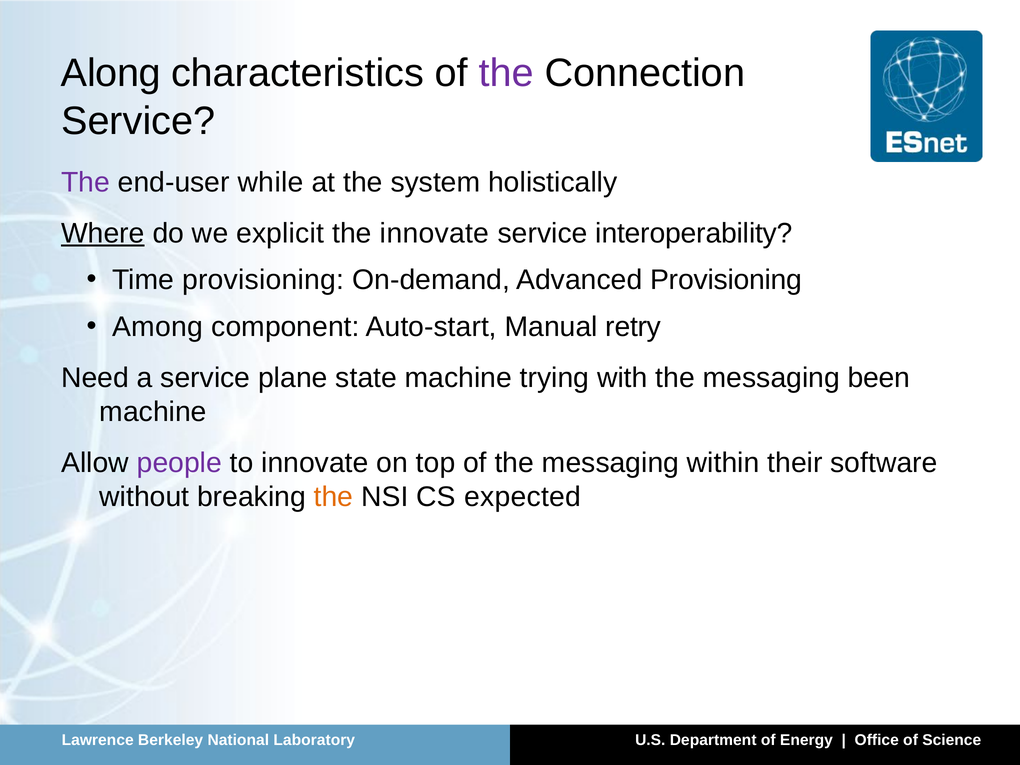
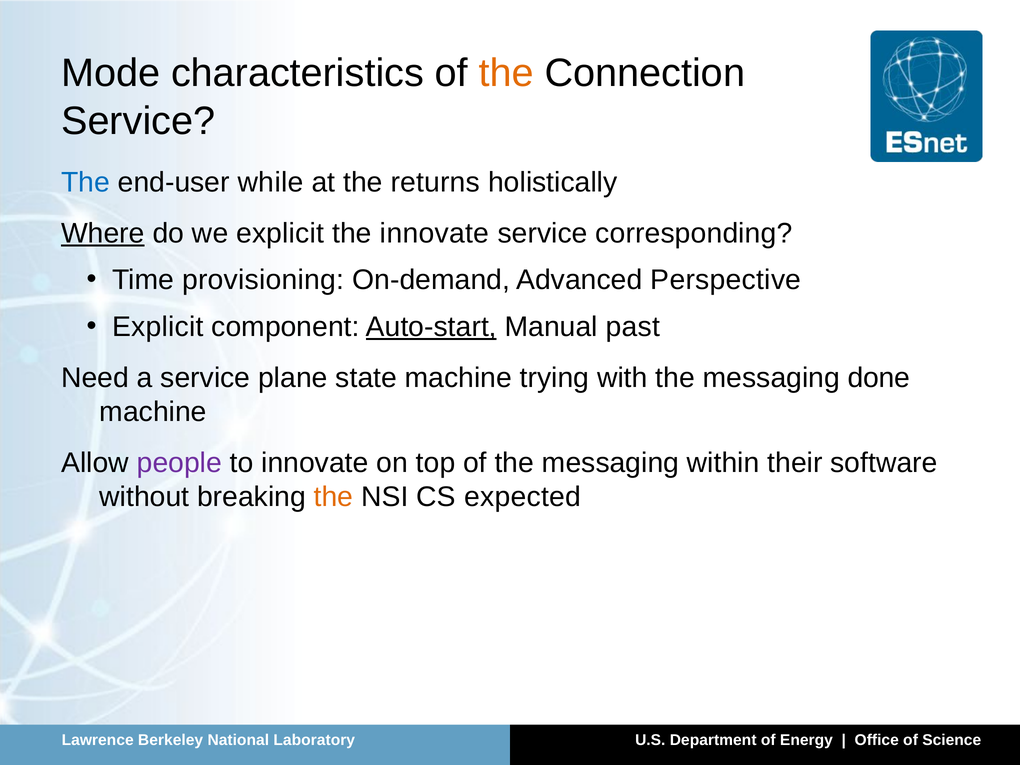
Along: Along -> Mode (111, 73)
the colour: purple -> orange (506, 73)
The colour: purple -> blue (86, 182)
system: system -> returns (435, 182)
interoperability: interoperability -> corresponding (694, 233)
Advanced Provisioning: Provisioning -> Perspective (726, 280)
Among: Among -> Explicit (158, 327)
Auto-start underline: none -> present (431, 327)
retry: retry -> past (633, 327)
been: been -> done (879, 378)
